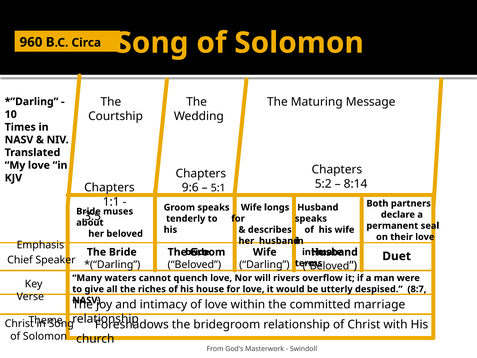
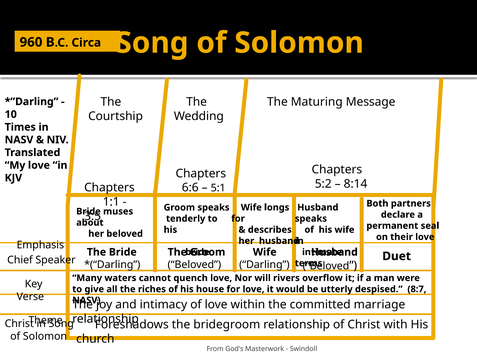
9:6: 9:6 -> 6:6 (190, 188)
